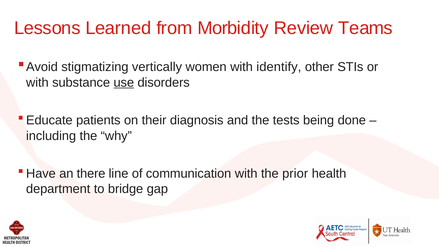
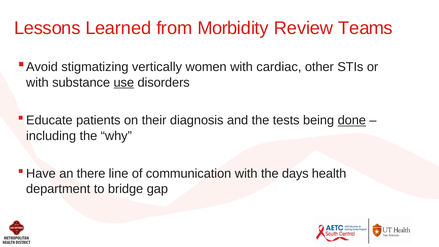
identify: identify -> cardiac (279, 67)
done underline: none -> present (352, 120)
prior: prior -> days (295, 174)
